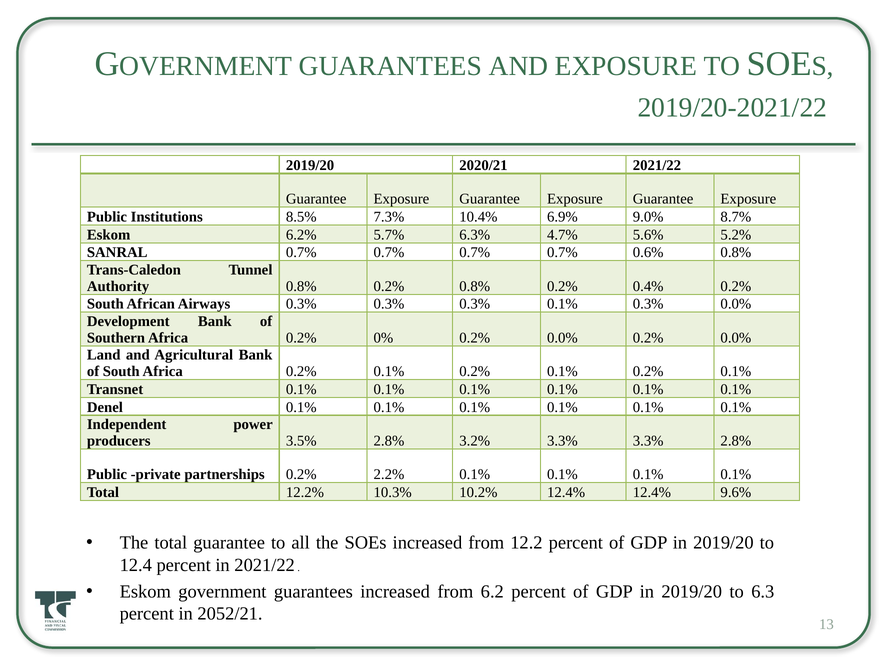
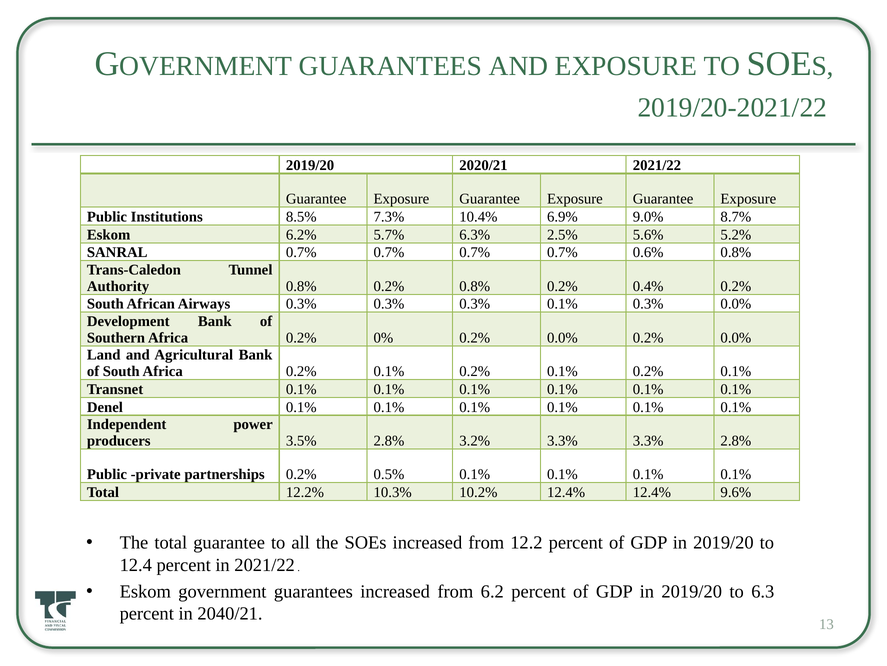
4.7%: 4.7% -> 2.5% (562, 234)
2.2%: 2.2% -> 0.5% (389, 474)
2052/21: 2052/21 -> 2040/21 (230, 613)
